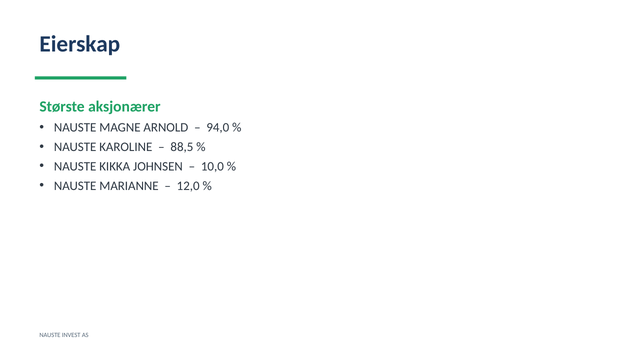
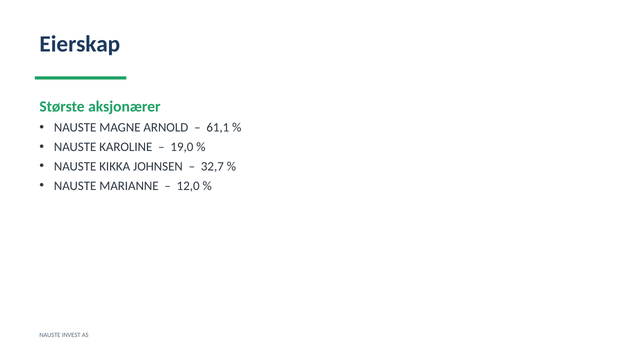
94,0: 94,0 -> 61,1 (218, 127)
88,5: 88,5 -> 19,0 (182, 147)
10,0: 10,0 -> 32,7 (212, 166)
